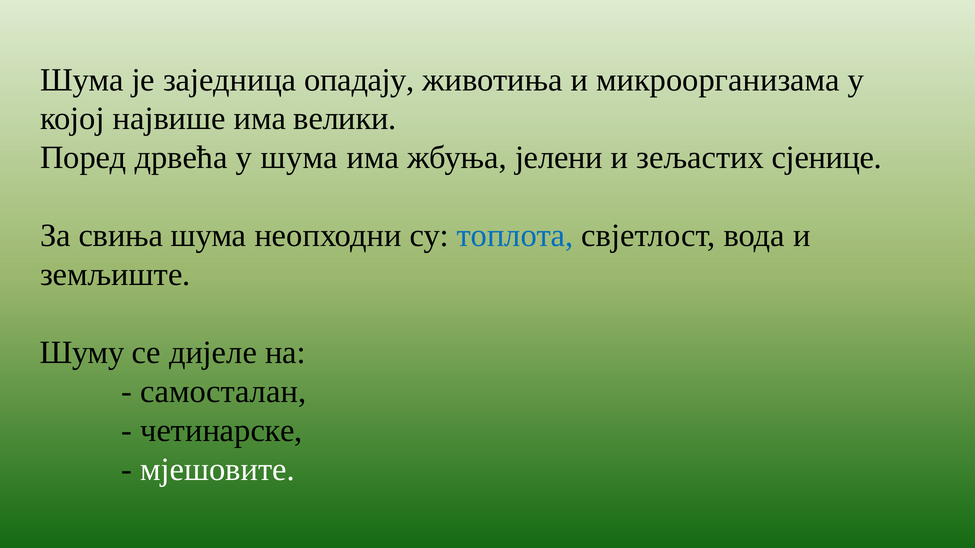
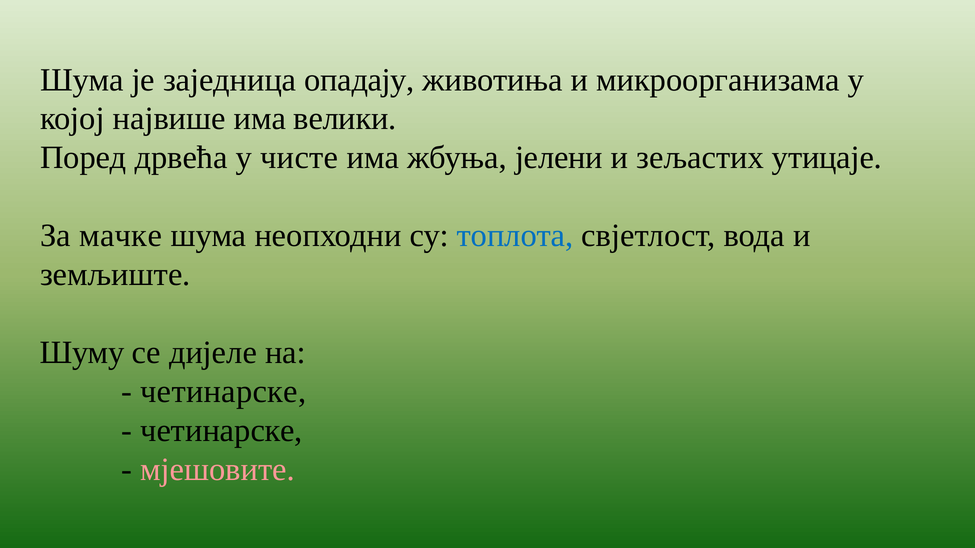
у шума: шума -> чисте (299, 158)
сјенице: сјенице -> утицаје (827, 158)
свиња: свиња -> мачке (121, 236)
самосталан: самосталан -> четинарске (223, 392)
мјешовите colour: white -> pink (218, 470)
